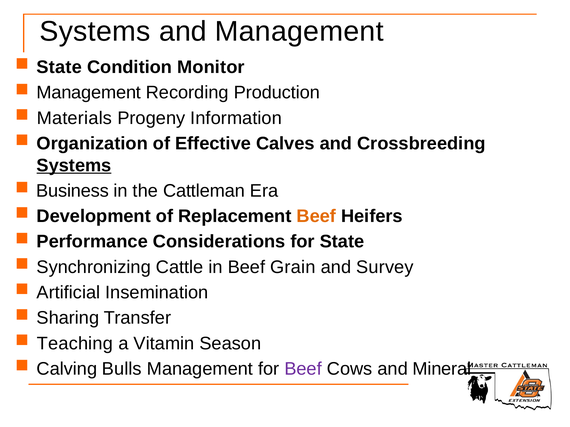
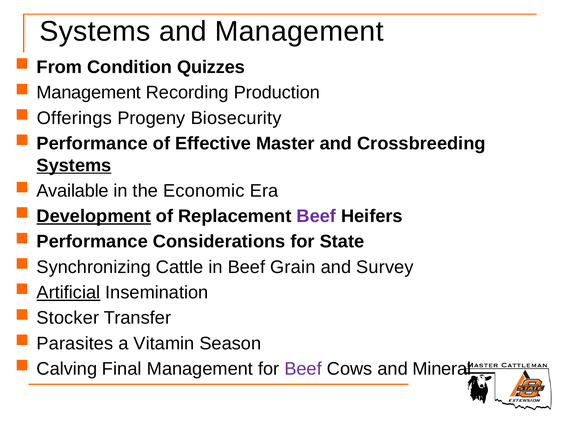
State: State -> From (59, 67)
Monitor: Monitor -> Quizzes (211, 67)
Materials: Materials -> Offerings (74, 118)
Information: Information -> Biosecurity (236, 118)
Organization: Organization -> Performance (92, 144)
Calves: Calves -> Master (285, 144)
Business: Business -> Available (73, 191)
Cattleman: Cattleman -> Economic (204, 191)
Development underline: none -> present (94, 216)
Beef colour: orange -> purple (316, 216)
Artificial underline: none -> present (68, 293)
Sharing: Sharing -> Stocker (68, 318)
Teaching: Teaching -> Parasites (75, 344)
Bulls: Bulls -> Final (122, 369)
